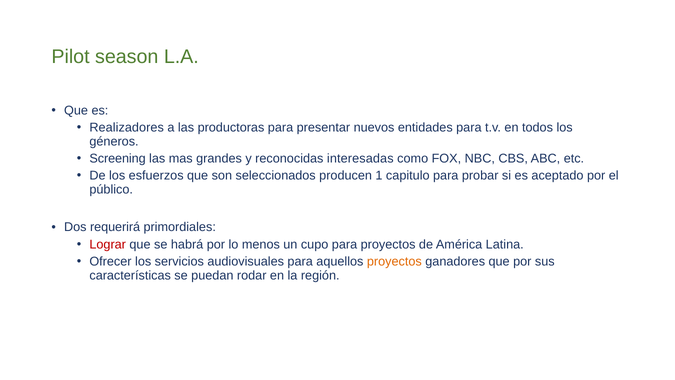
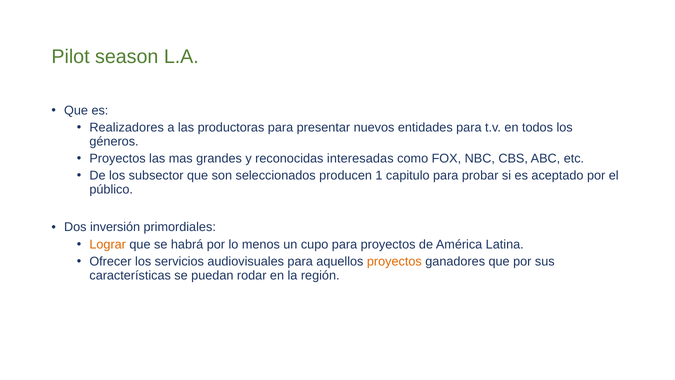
Screening: Screening -> Proyectos (118, 158)
esfuerzos: esfuerzos -> subsector (156, 176)
requerirá: requerirá -> inversión (115, 227)
Lograr colour: red -> orange (108, 244)
